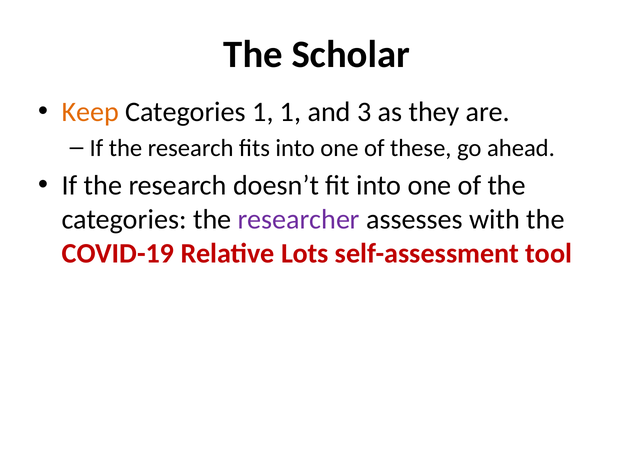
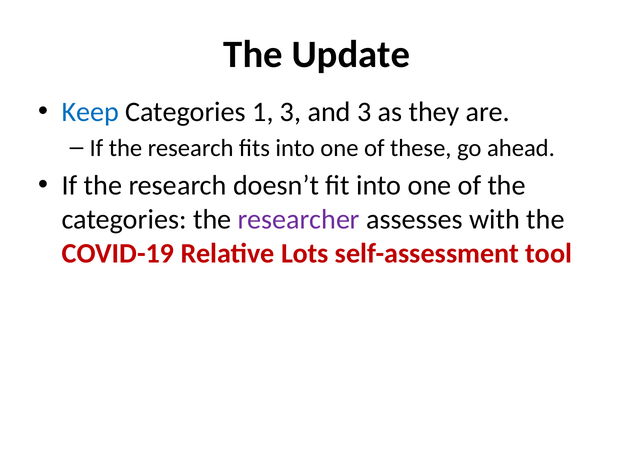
Scholar: Scholar -> Update (351, 54)
Keep colour: orange -> blue (90, 112)
1 1: 1 -> 3 (291, 112)
